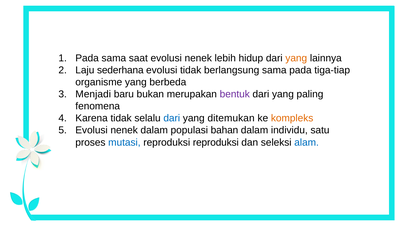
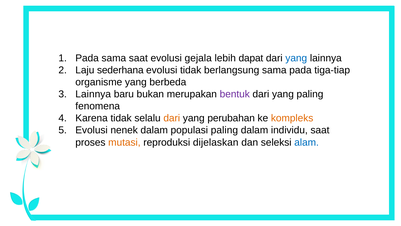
saat evolusi nenek: nenek -> gejala (198, 58)
hidup: hidup -> dapat (251, 58)
yang colour: orange -> blue (296, 58)
Menjadi: Menjadi -> Lainnya (93, 94)
dari colour: blue -> orange (172, 118)
ditemukan: ditemukan -> perubahan (231, 118)
populasi bahan: bahan -> paling (224, 130)
individu satu: satu -> saat (320, 130)
mutasi colour: blue -> orange (124, 142)
reproduksi reproduksi: reproduksi -> dijelaskan (216, 142)
